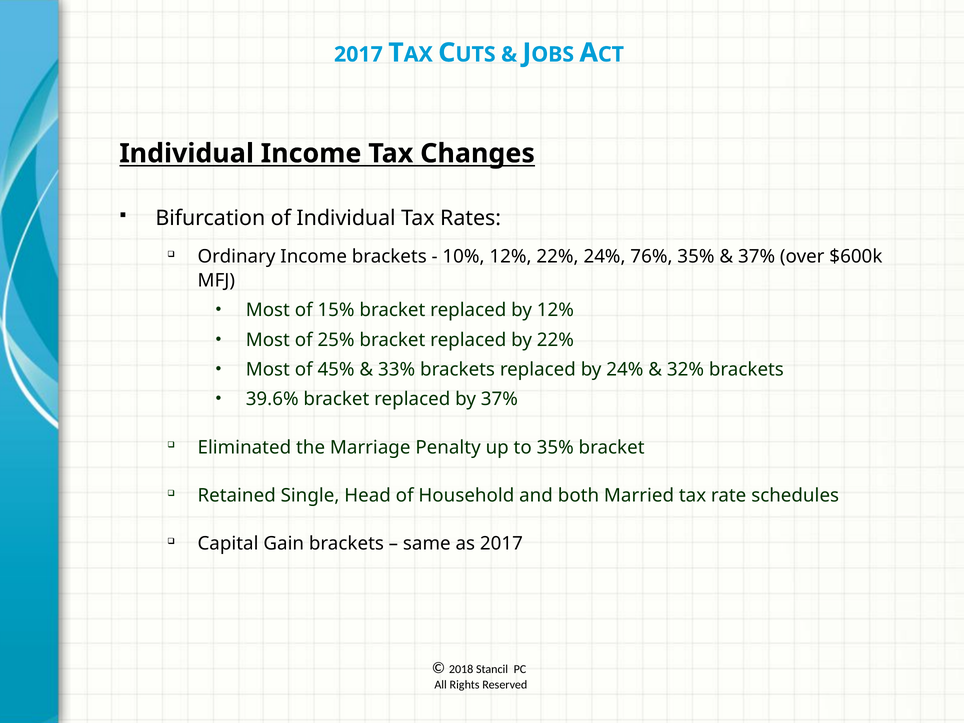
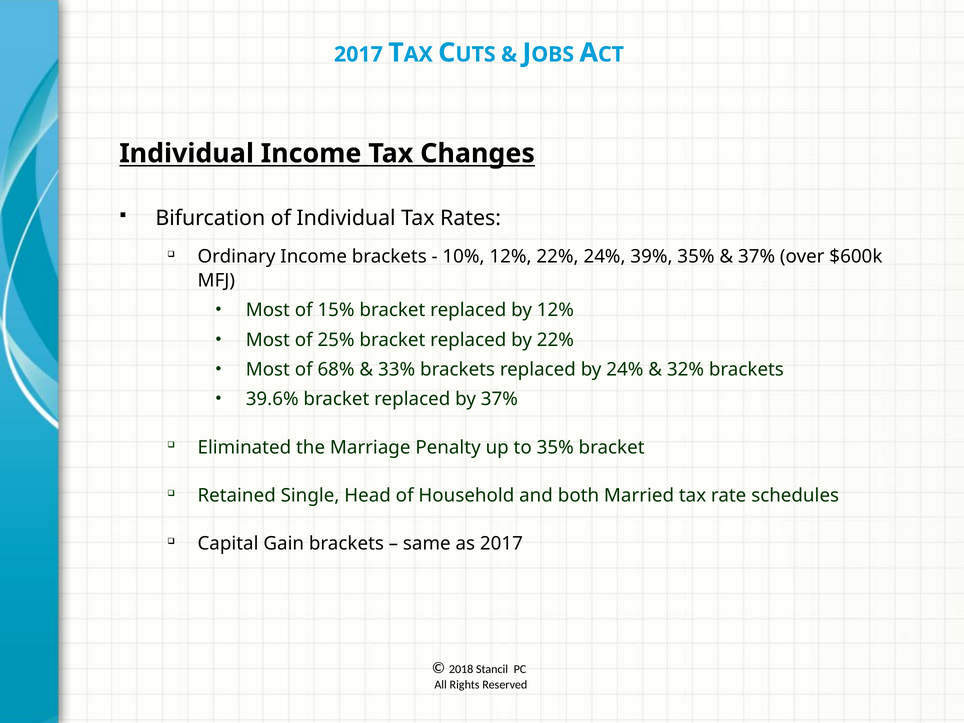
76%: 76% -> 39% (651, 256)
45%: 45% -> 68% (336, 370)
